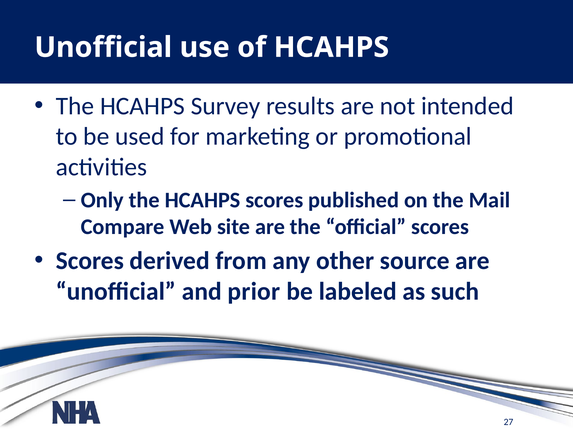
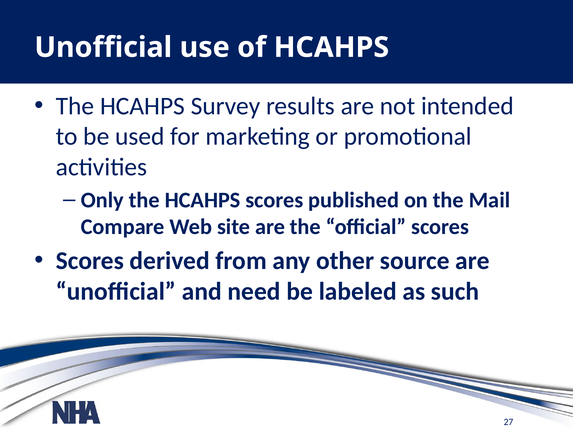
prior: prior -> need (254, 291)
